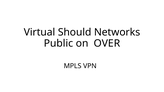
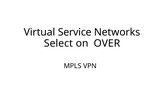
Should: Should -> Service (75, 32)
Public: Public -> Select (58, 43)
